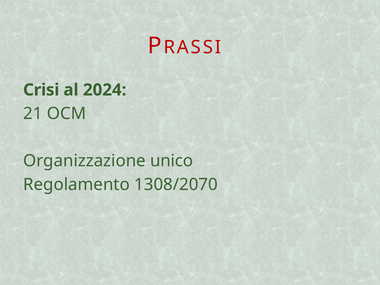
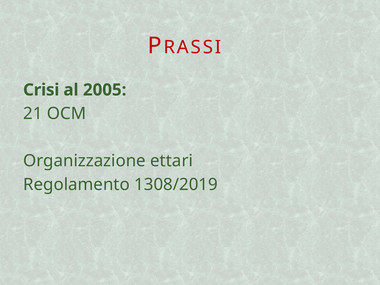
2024: 2024 -> 2005 (105, 90)
unico: unico -> ettari (171, 161)
1308/2070: 1308/2070 -> 1308/2019 (176, 185)
